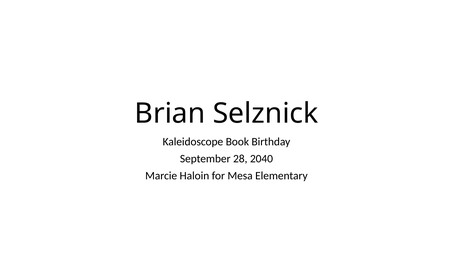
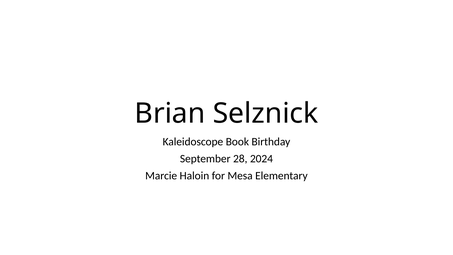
2040: 2040 -> 2024 (261, 159)
